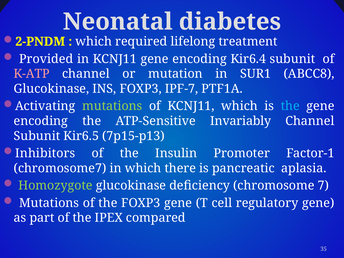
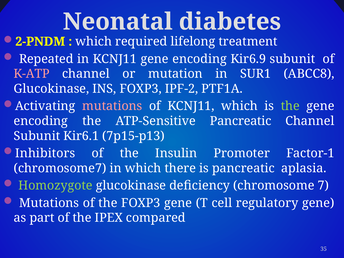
Provided: Provided -> Repeated (46, 59)
Kir6.4: Kir6.4 -> Kir6.9 (248, 59)
IPF-7: IPF-7 -> IPF-2 (182, 89)
mutations colour: light green -> pink (112, 106)
the colour: light blue -> light green (290, 106)
ATP-Sensitive Invariably: Invariably -> Pancreatic (241, 121)
Kir6.5: Kir6.5 -> Kir6.1 (81, 136)
